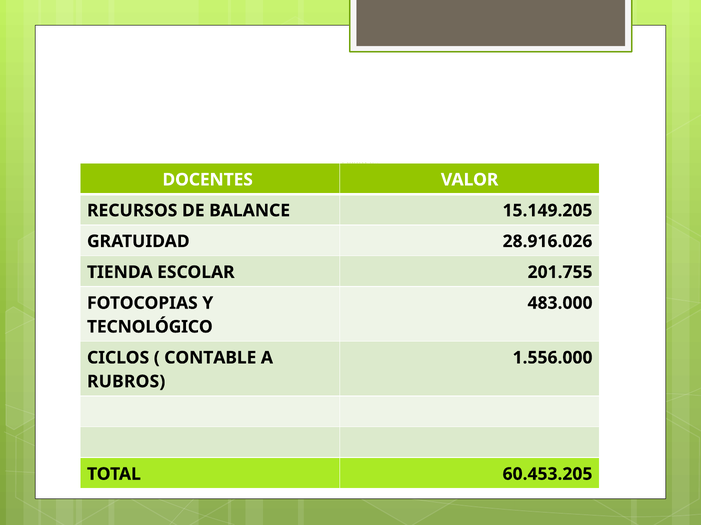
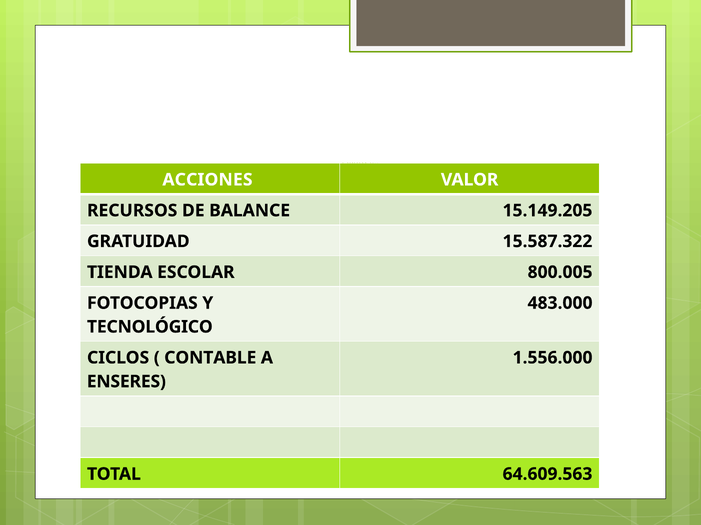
DOCENTES: DOCENTES -> ACCIONES (207, 180)
28.916.026: 28.916.026 -> 15.587.322 (547, 242)
201.755: 201.755 -> 800.005 (560, 273)
RUBROS: RUBROS -> ENSERES (126, 382)
60.453.205: 60.453.205 -> 64.609.563 (547, 475)
